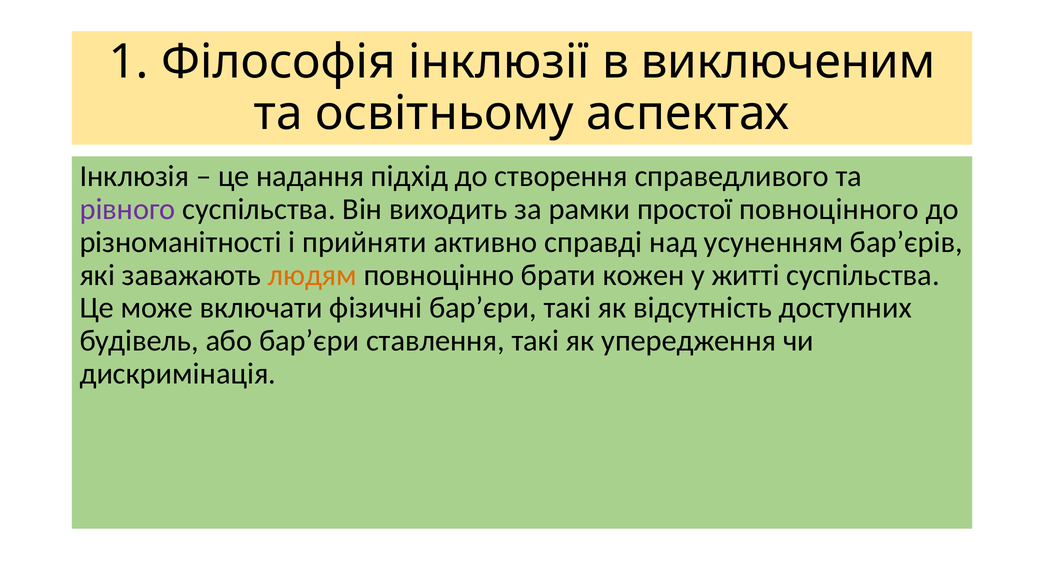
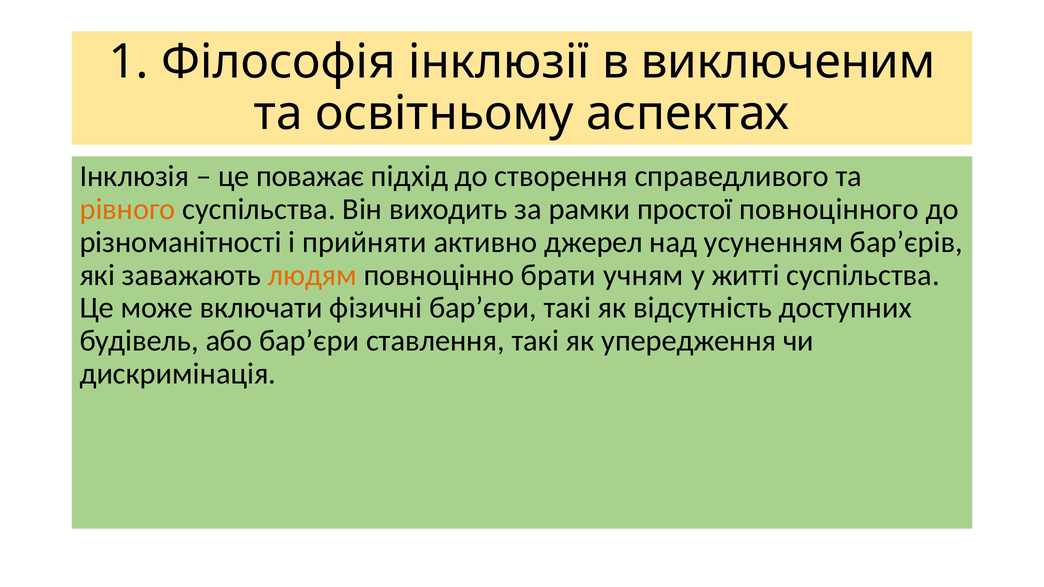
надання: надання -> поважає (310, 177)
рівного colour: purple -> orange (128, 209)
справді: справді -> джерел (593, 242)
кожен: кожен -> учням (643, 275)
